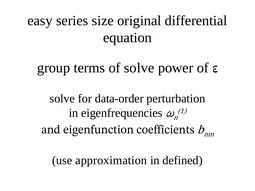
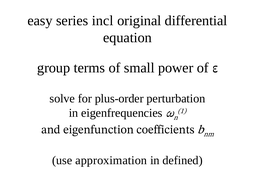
size: size -> incl (103, 21)
of solve: solve -> small (139, 68)
data-order: data-order -> plus-order (119, 99)
